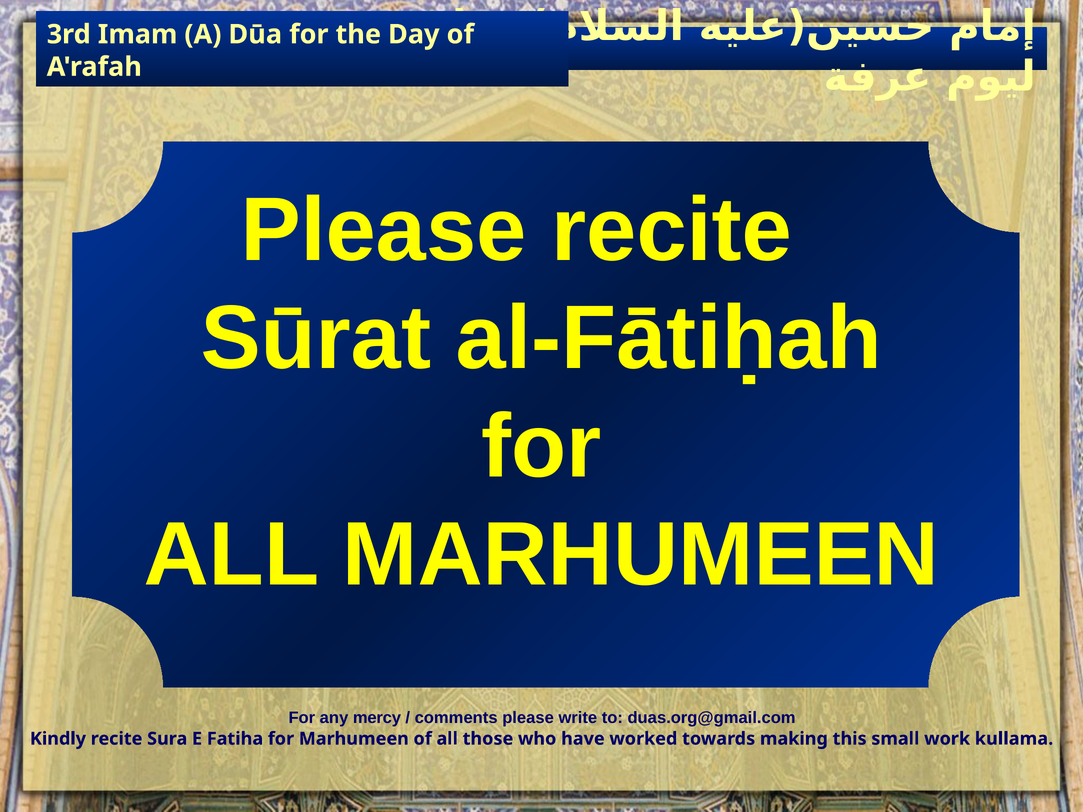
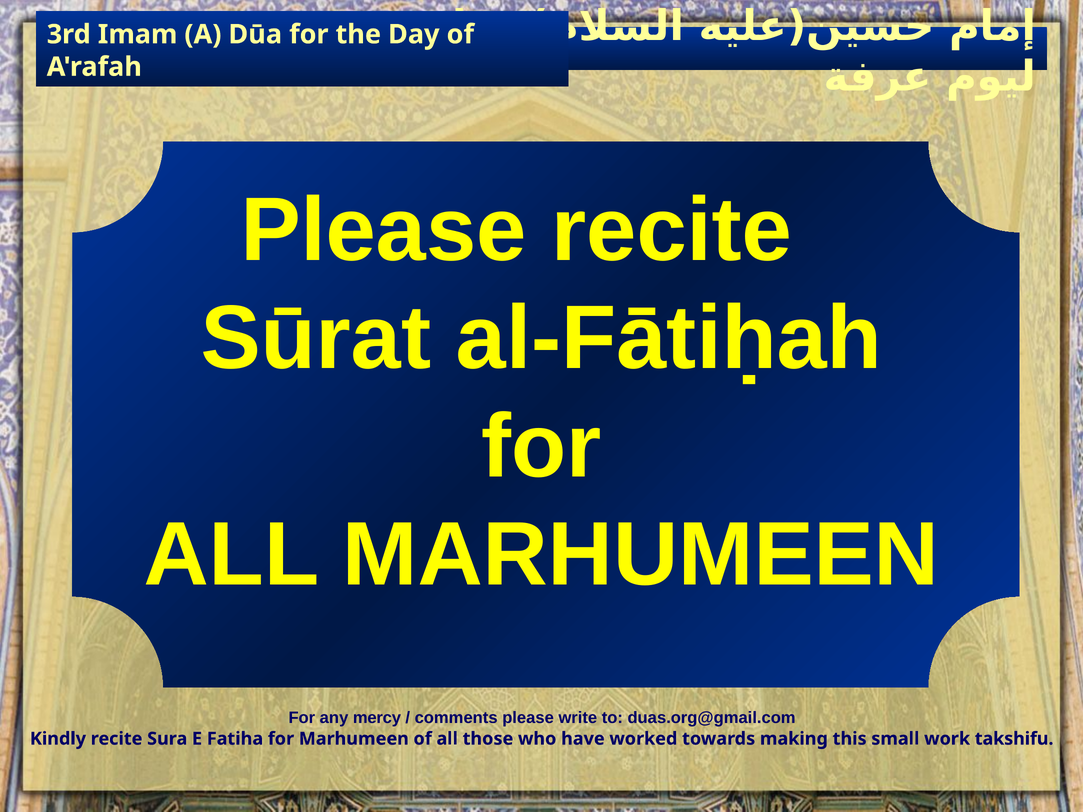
kullama: kullama -> takshifu (1014, 739)
